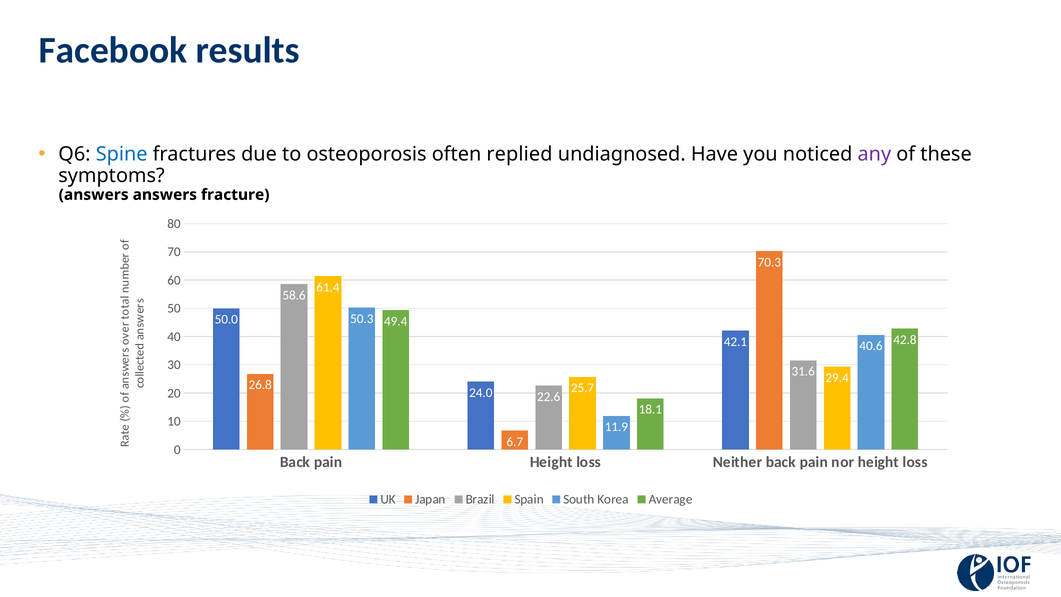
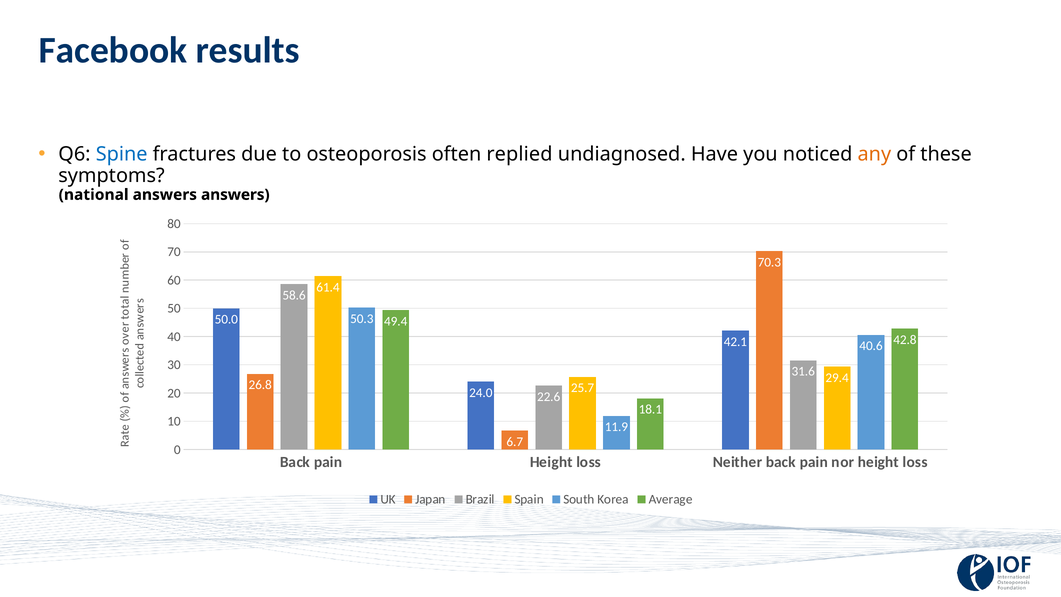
any colour: purple -> orange (874, 154)
answers: answers -> national (94, 195)
answers fracture: fracture -> answers (235, 195)
